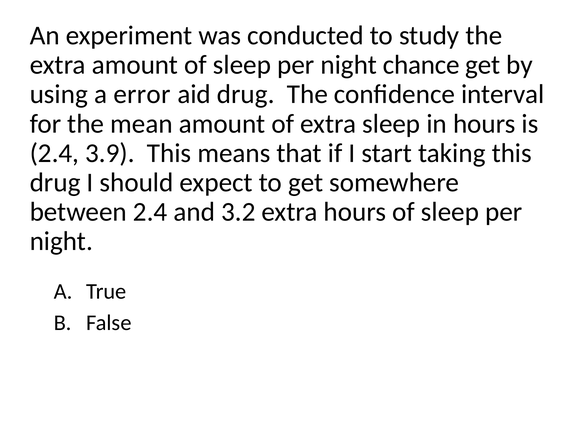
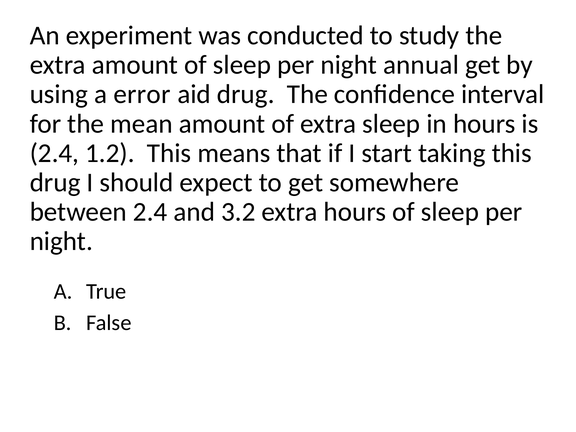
chance: chance -> annual (421, 65)
3.9: 3.9 -> 1.2 (110, 153)
